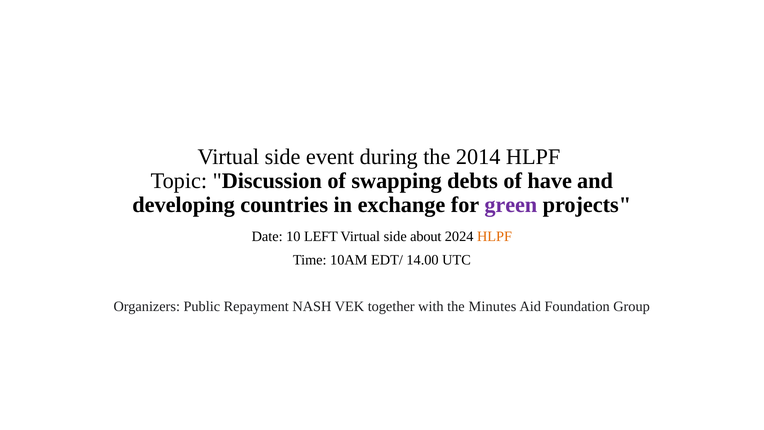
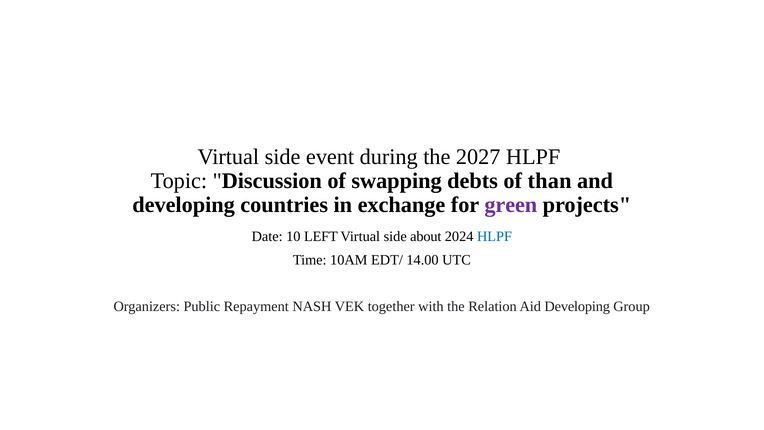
2014: 2014 -> 2027 (478, 157)
have: have -> than (550, 181)
HLPF colour: orange -> blue (495, 236)
Minutes: Minutes -> Relation (493, 307)
Aid Foundation: Foundation -> Developing (577, 307)
